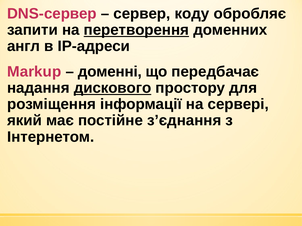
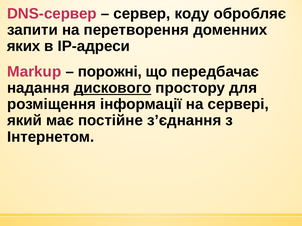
перетворення underline: present -> none (136, 30)
англ: англ -> яких (24, 46)
доменні: доменні -> порожні (110, 72)
